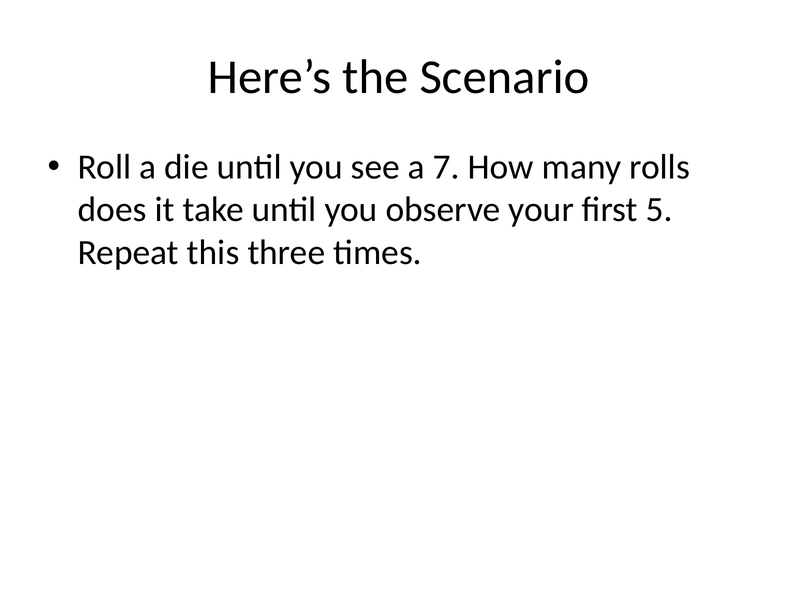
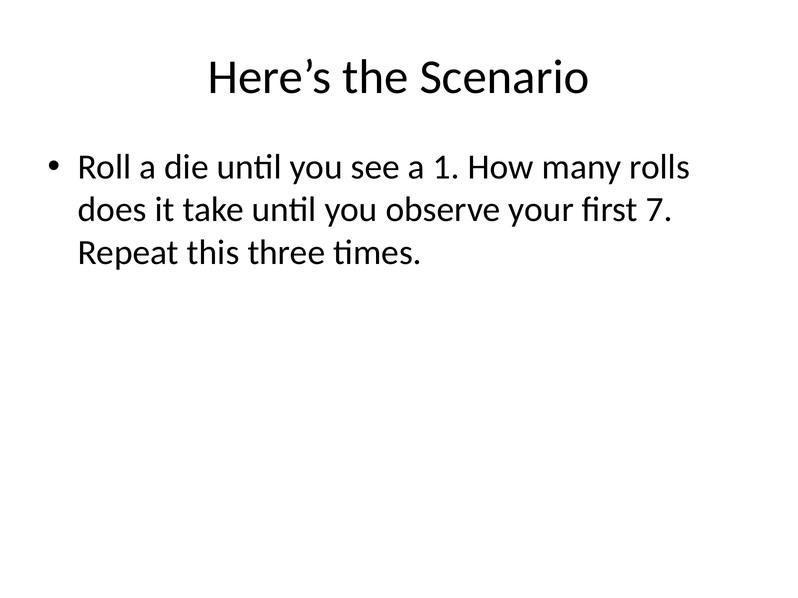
7: 7 -> 1 (446, 167)
5: 5 -> 7 (659, 210)
